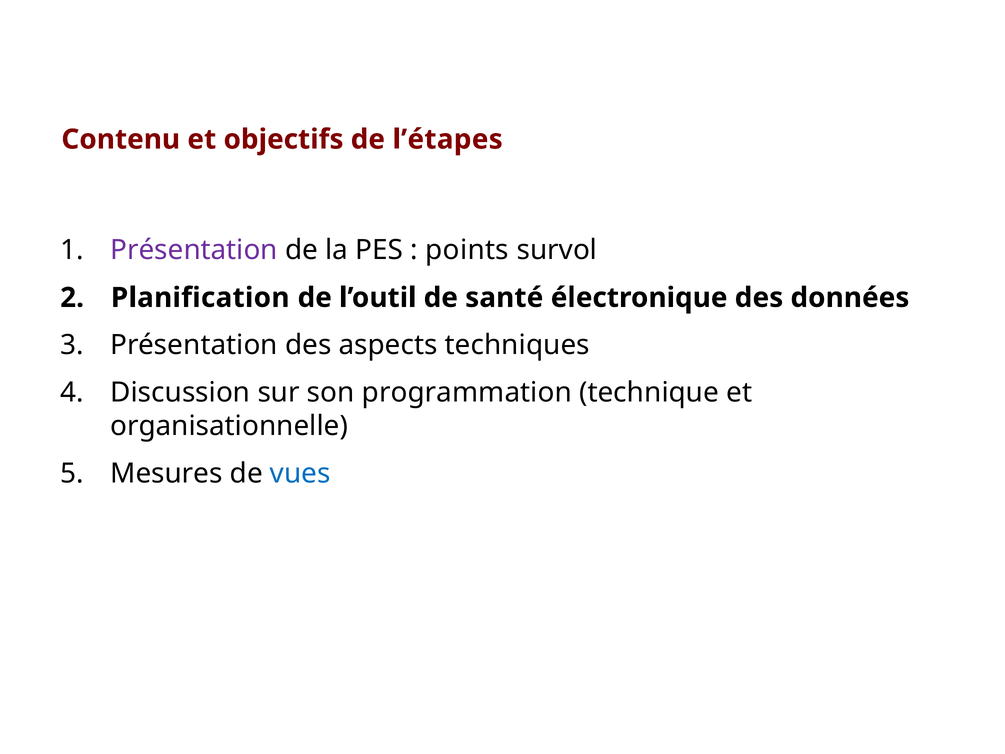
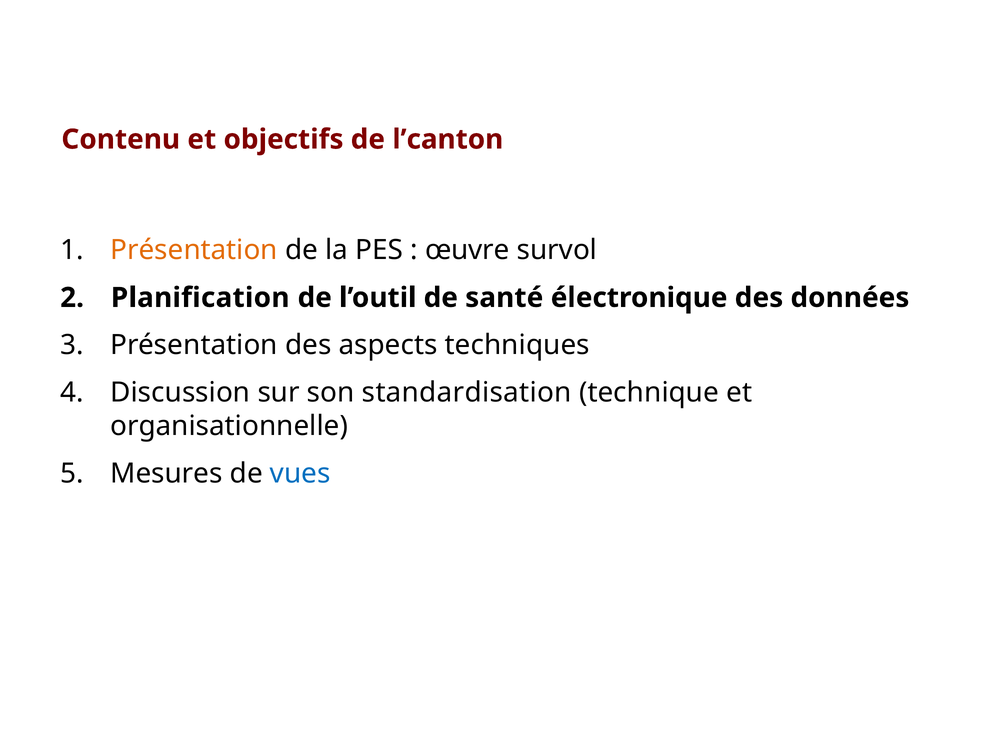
l’étapes: l’étapes -> l’canton (448, 139)
Présentation colour: purple -> orange (194, 250)
points: points -> œuvre (467, 250)
programmation: programmation -> standardisation (467, 393)
